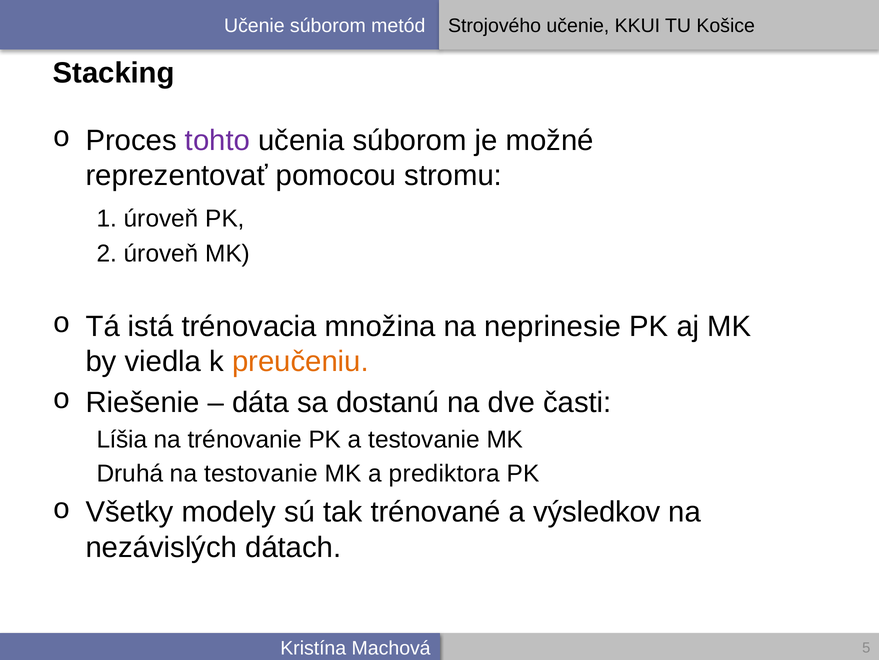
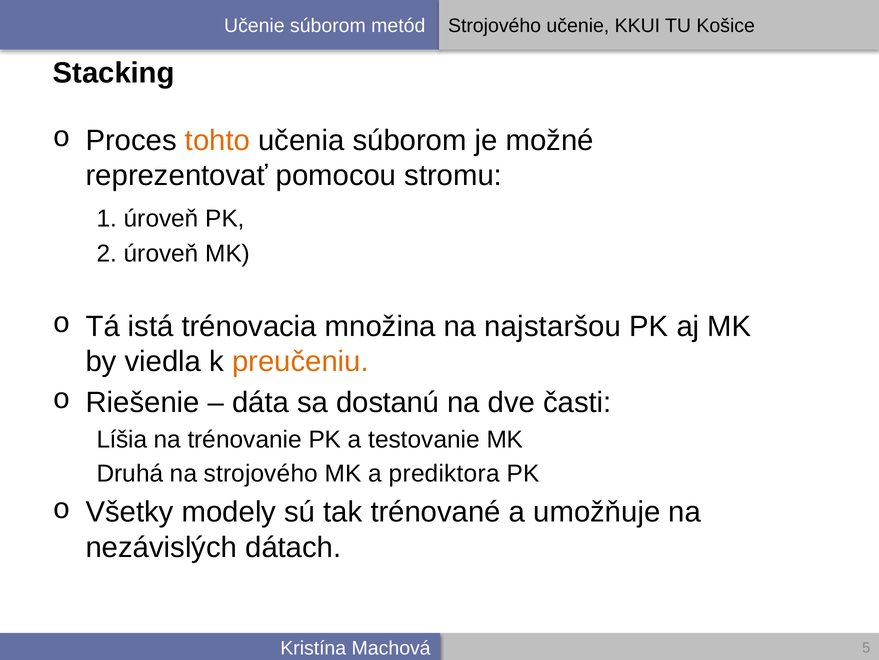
tohto colour: purple -> orange (218, 140)
neprinesie: neprinesie -> najstaršou (553, 326)
na testovanie: testovanie -> strojového (261, 473)
výsledkov: výsledkov -> umožňuje (597, 512)
